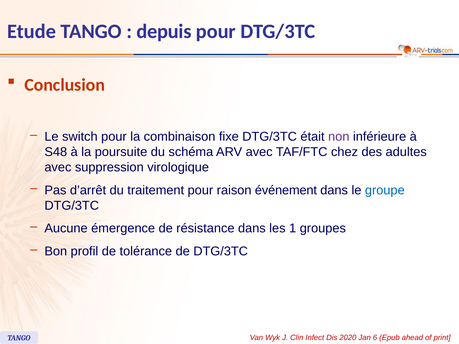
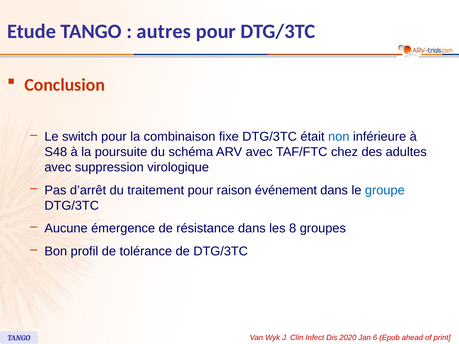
depuis: depuis -> autres (164, 31)
non colour: purple -> blue (339, 137)
1: 1 -> 8 (293, 229)
